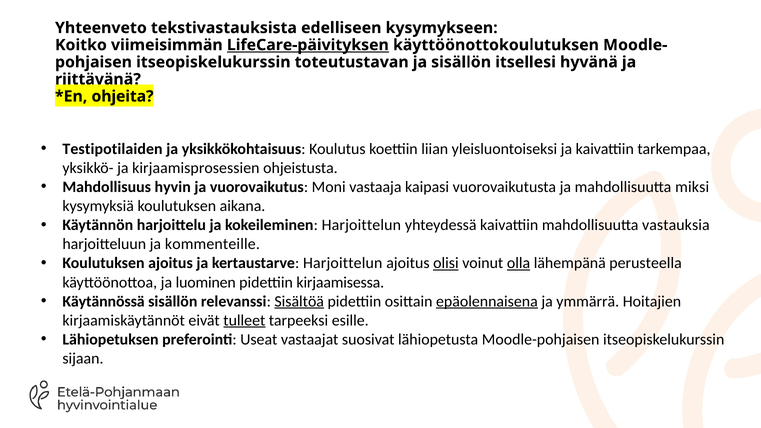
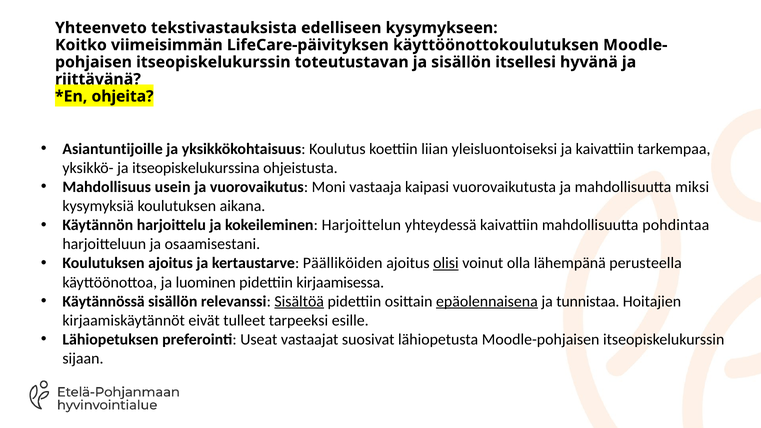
LifeCare-päivityksen underline: present -> none (308, 45)
Testipotilaiden: Testipotilaiden -> Asiantuntijoille (113, 149)
kirjaamisprosessien: kirjaamisprosessien -> itseopiskelukurssina (196, 168)
hyvin: hyvin -> usein (173, 187)
vastauksia: vastauksia -> pohdintaa (676, 225)
kommenteille: kommenteille -> osaamisestani (212, 244)
kertaustarve Harjoittelun: Harjoittelun -> Päälliköiden (343, 263)
olla underline: present -> none (519, 263)
ymmärrä: ymmärrä -> tunnistaa (588, 301)
tulleet underline: present -> none (244, 320)
